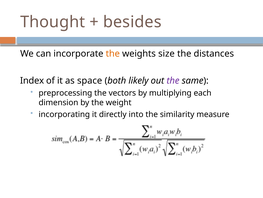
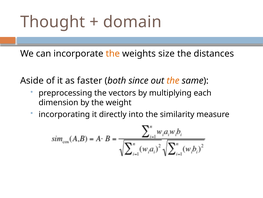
besides: besides -> domain (132, 22)
Index: Index -> Aside (32, 80)
space: space -> faster (90, 80)
likely: likely -> since (138, 80)
the colour: purple -> orange (173, 80)
